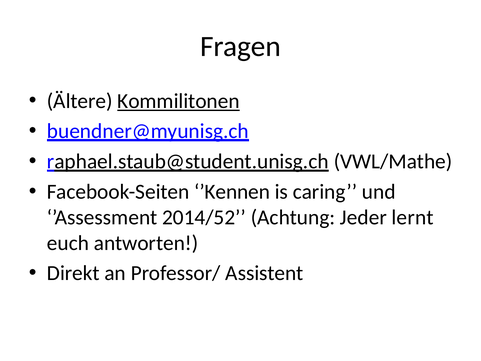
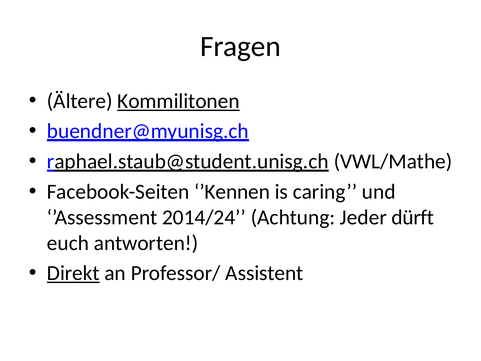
2014/52: 2014/52 -> 2014/24 (204, 217)
lernt: lernt -> dürft (413, 217)
Direkt underline: none -> present (73, 273)
